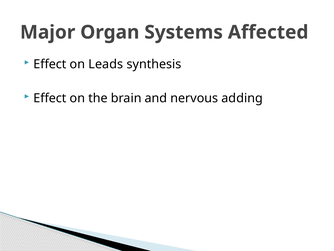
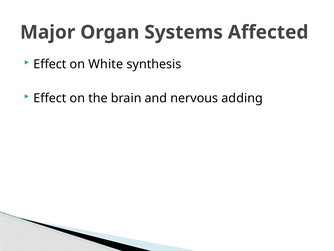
Leads: Leads -> White (106, 64)
